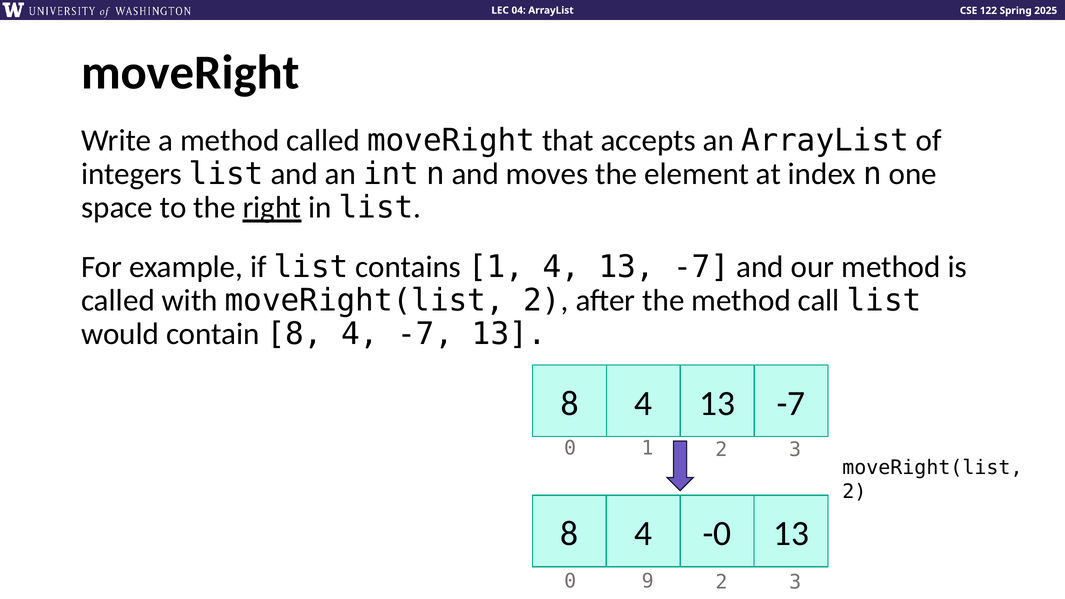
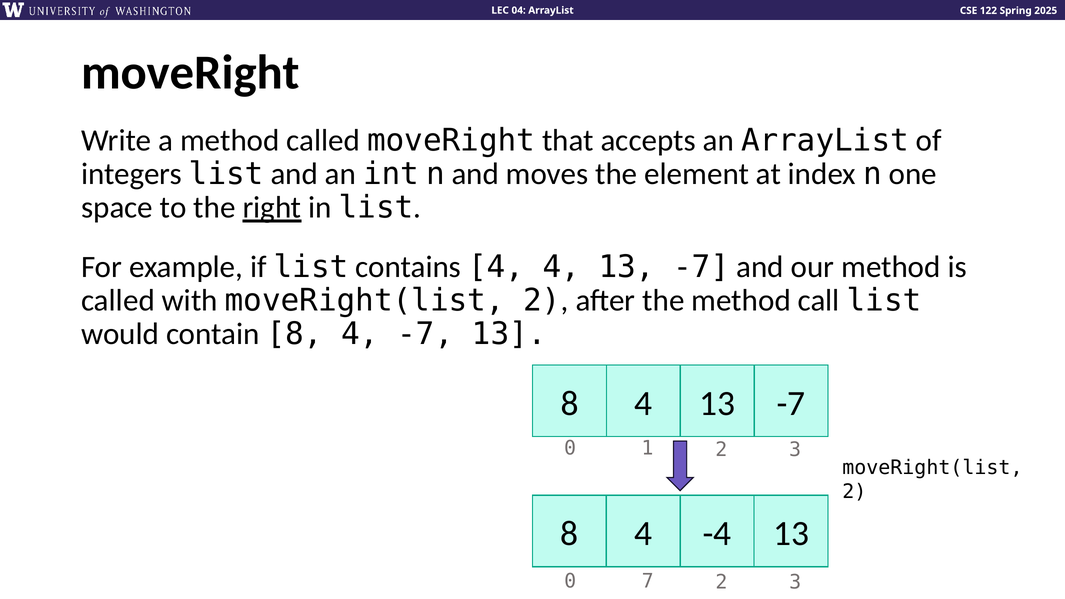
contains 1: 1 -> 4 (496, 267)
-0: -0 -> -4 (717, 534)
9: 9 -> 7 (648, 581)
